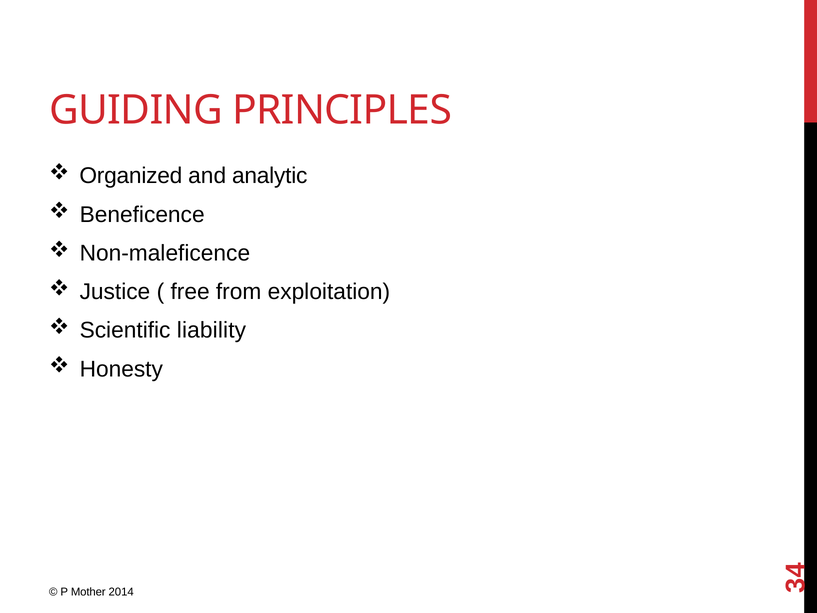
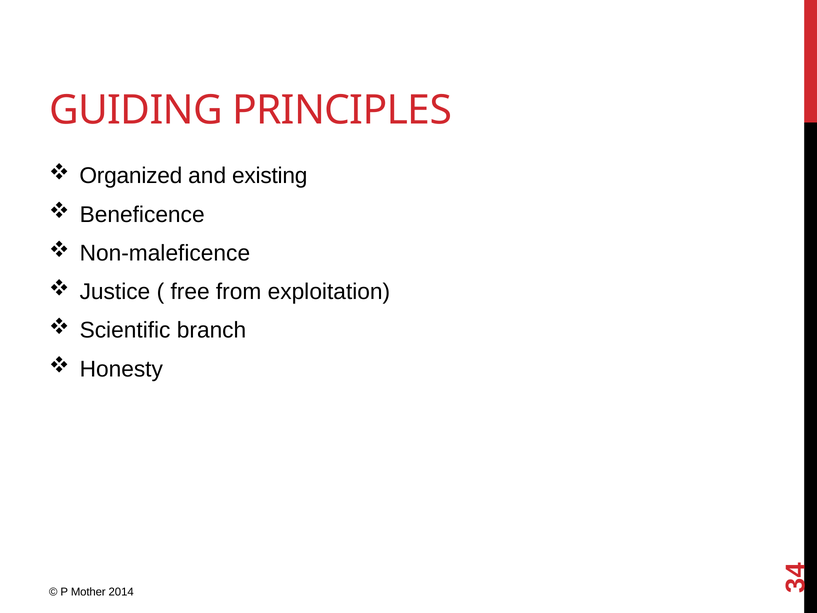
analytic: analytic -> existing (270, 176)
liability: liability -> branch (212, 330)
